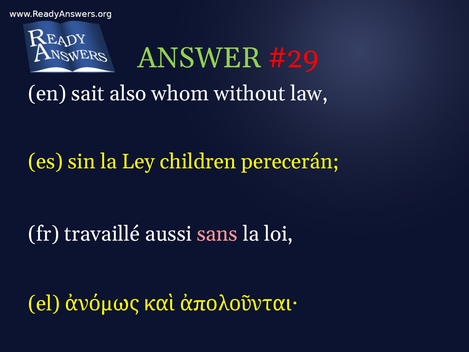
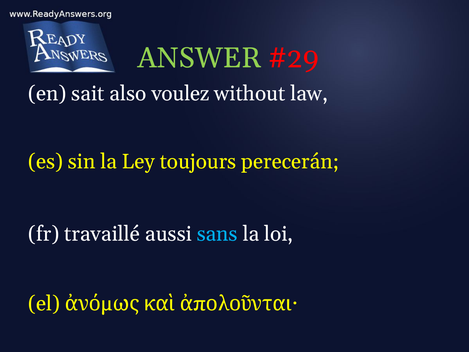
whom: whom -> voulez (180, 93)
children: children -> toujours (198, 161)
sans colour: pink -> light blue (217, 234)
